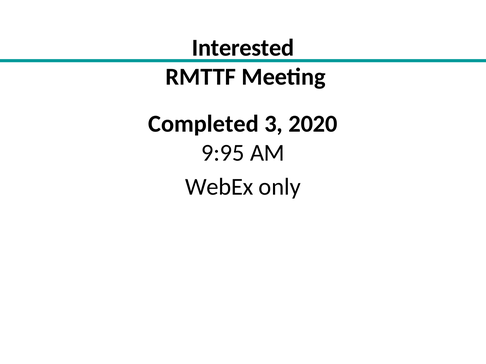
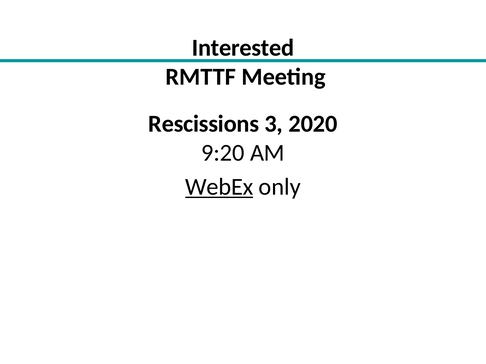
Completed: Completed -> Rescissions (204, 124)
9:95: 9:95 -> 9:20 (223, 153)
WebEx underline: none -> present (219, 187)
